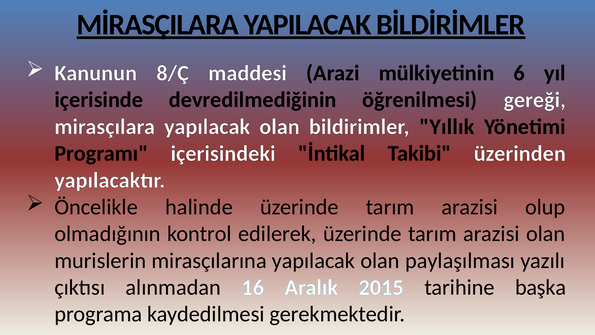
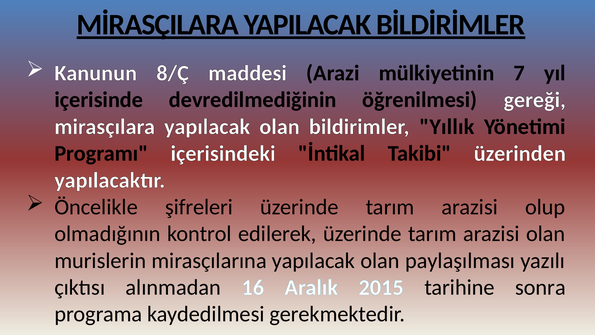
6: 6 -> 7 (519, 73)
halinde: halinde -> şifreleri (199, 207)
başka: başka -> sonra (540, 287)
